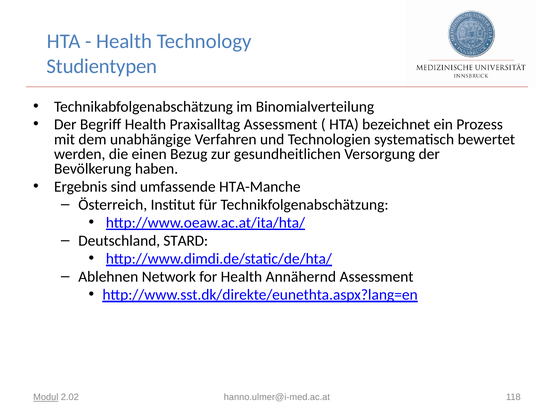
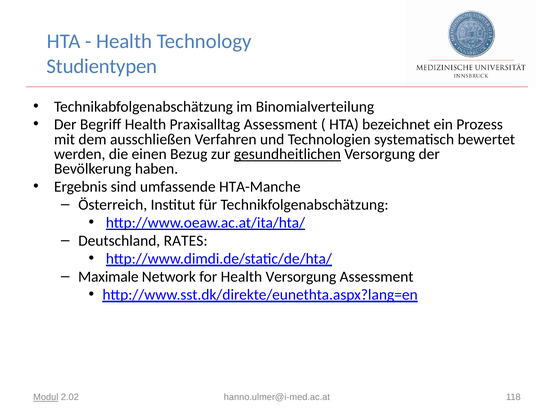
unabhängige: unabhängige -> ausschließen (151, 139)
gesundheitlichen underline: none -> present (287, 154)
STARD: STARD -> RATES (186, 240)
Ablehnen: Ablehnen -> Maximale (108, 276)
Health Annähernd: Annähernd -> Versorgung (301, 276)
